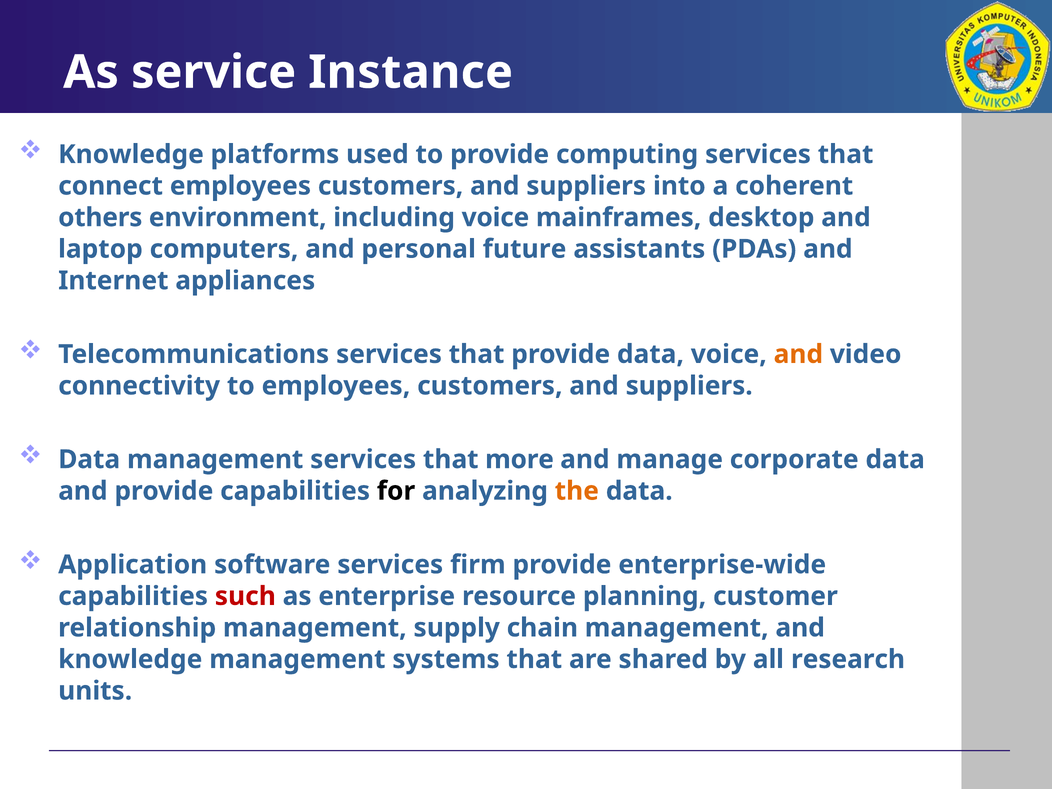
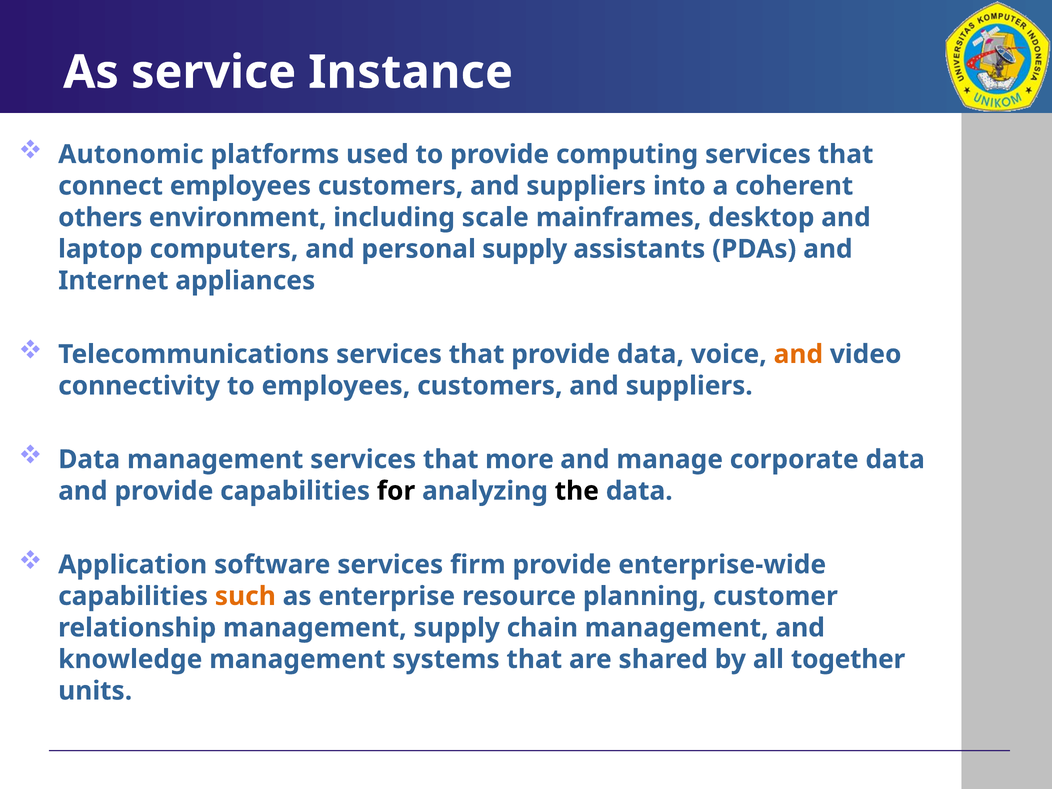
Knowledge: Knowledge -> Autonomic (131, 154)
including voice: voice -> scale (495, 218)
personal future: future -> supply (525, 249)
the colour: orange -> black (577, 491)
such colour: red -> orange (245, 596)
research: research -> together (848, 659)
